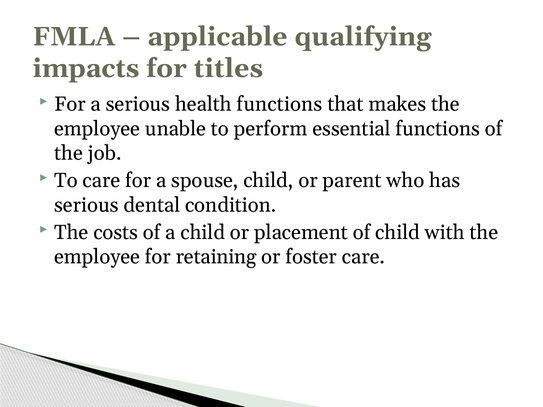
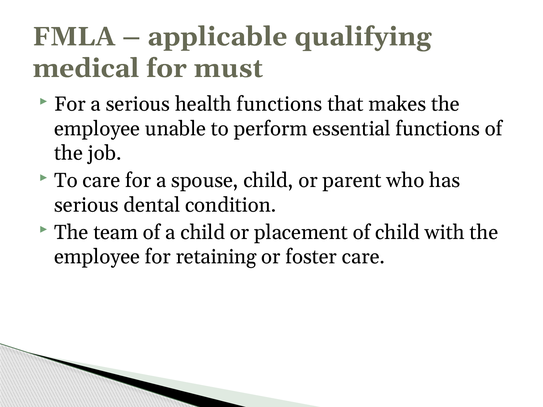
impacts: impacts -> medical (86, 68)
titles: titles -> must (228, 68)
costs: costs -> team (116, 233)
